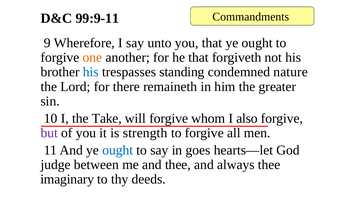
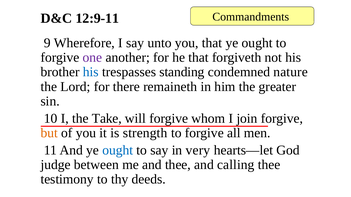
99:9-11: 99:9-11 -> 12:9-11 (97, 18)
one colour: orange -> purple (92, 58)
also: also -> join (247, 119)
but colour: purple -> orange (49, 133)
goes: goes -> very (198, 150)
always: always -> calling (236, 165)
imaginary: imaginary -> testimony (67, 180)
